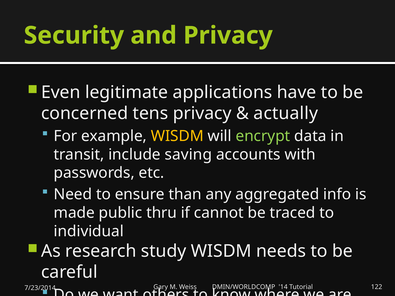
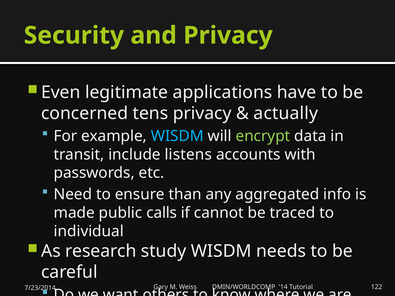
WISDM colour: yellow -> light blue (177, 136)
saving: saving -> listens (188, 155)
thru: thru -> calls (162, 213)
